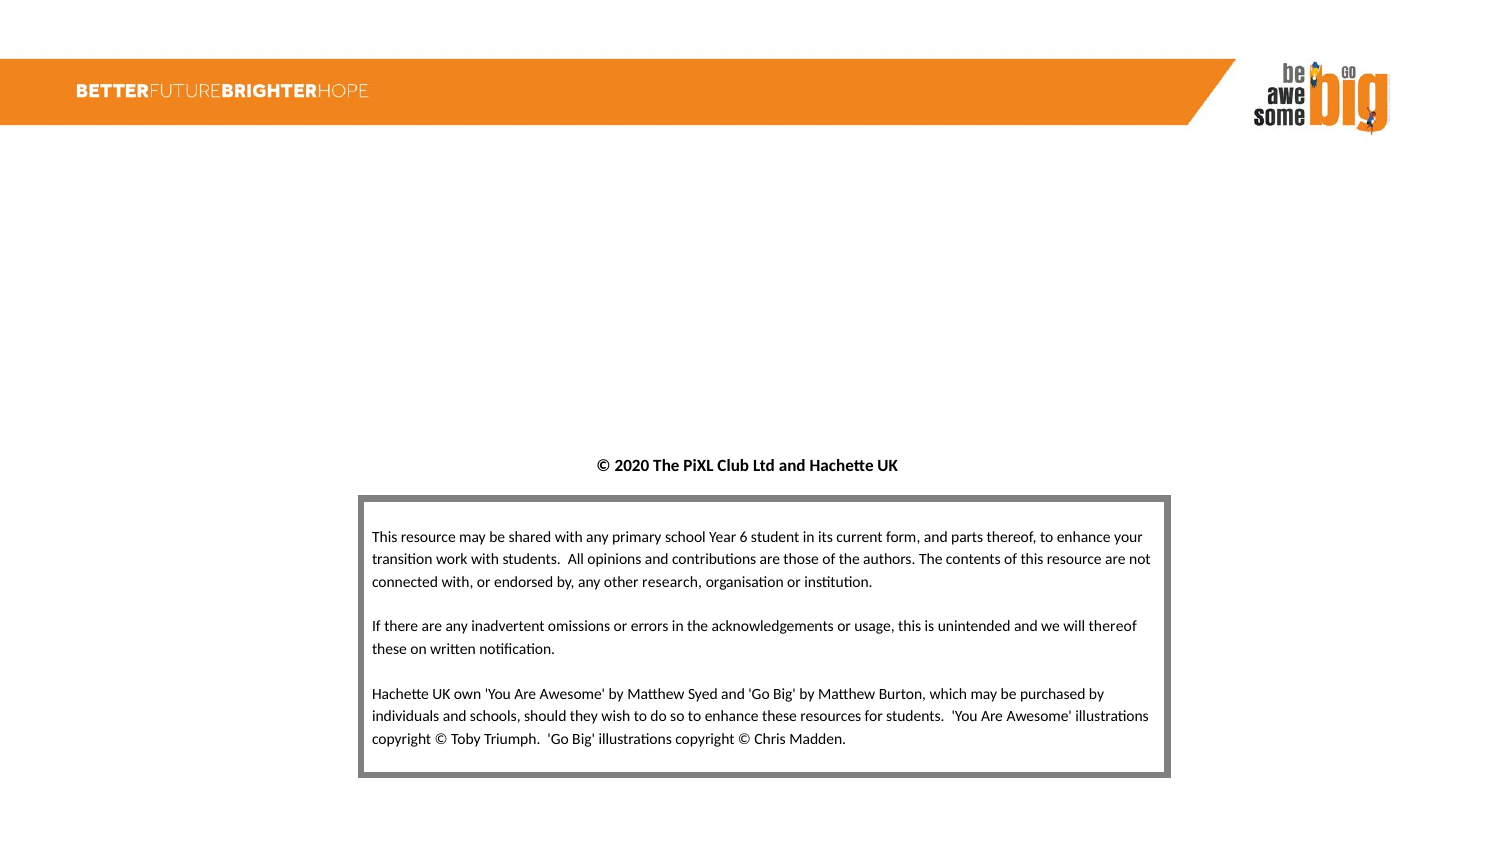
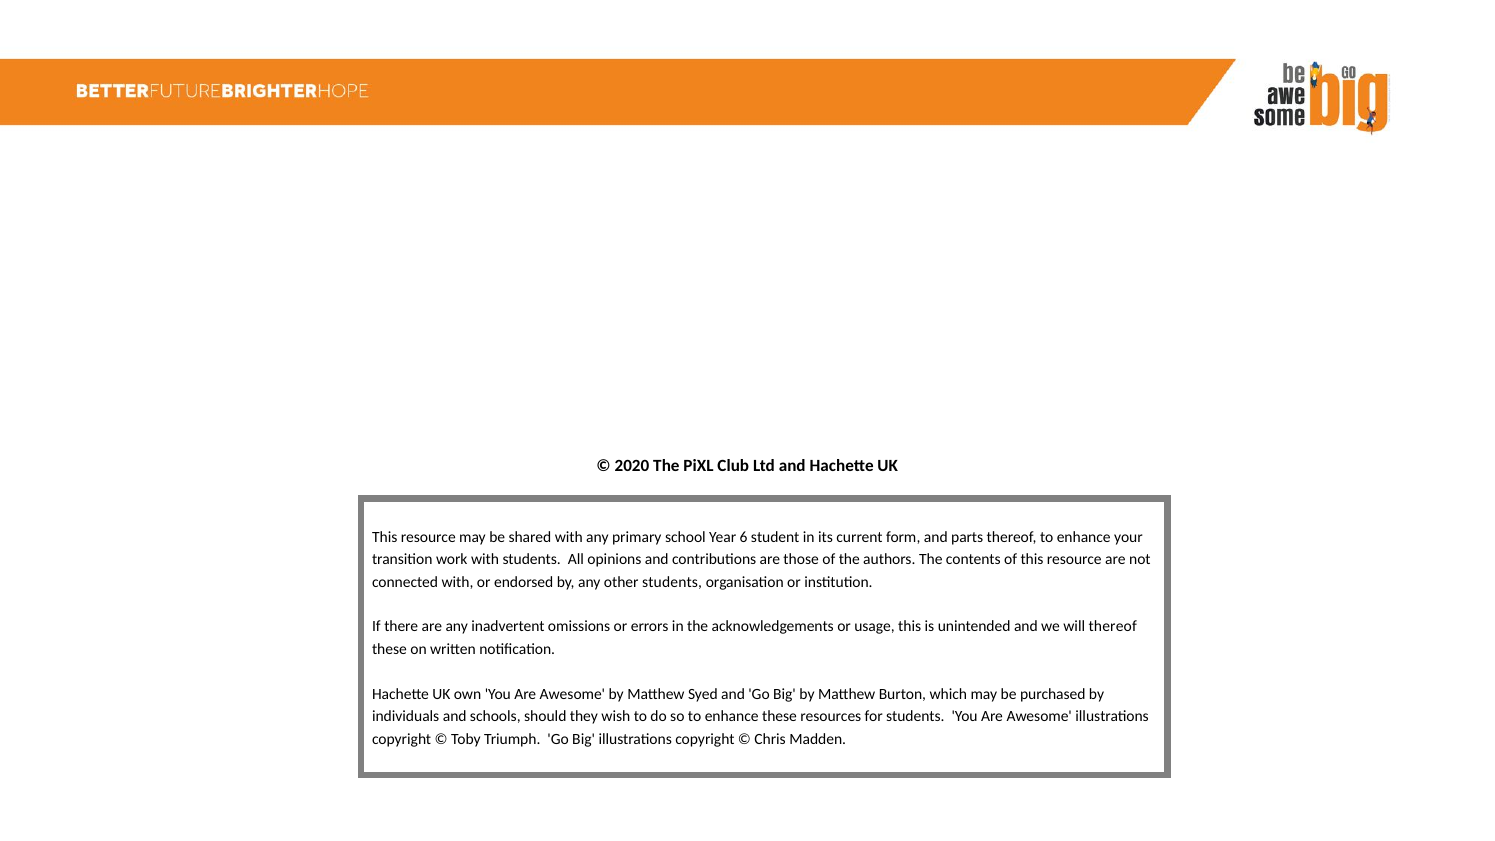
other research: research -> students (672, 582)
